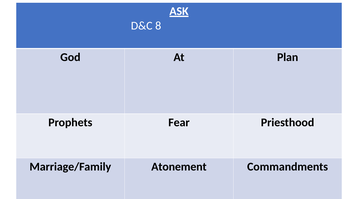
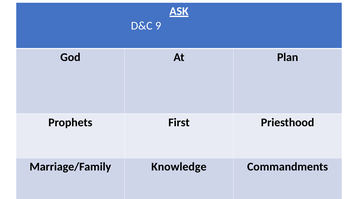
8: 8 -> 9 (158, 26)
Fear: Fear -> First (179, 122)
Atonement: Atonement -> Knowledge (179, 167)
